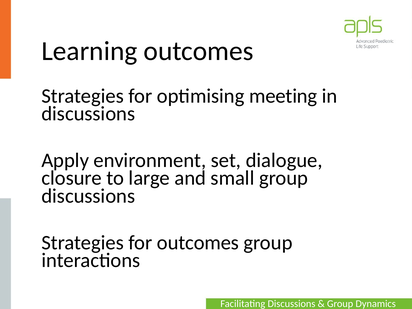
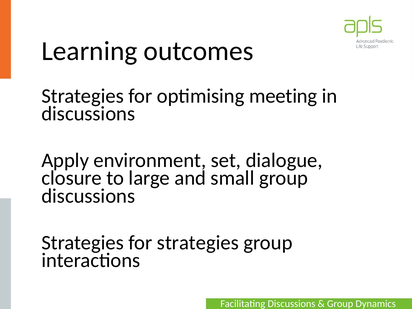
for outcomes: outcomes -> strategies (198, 243)
